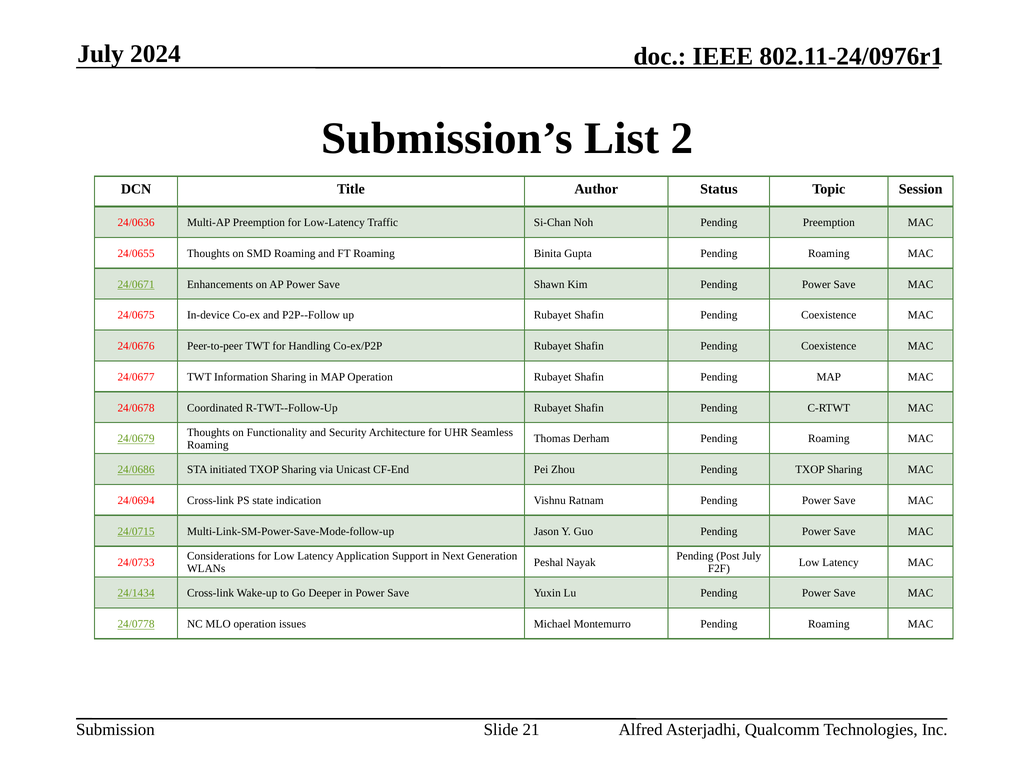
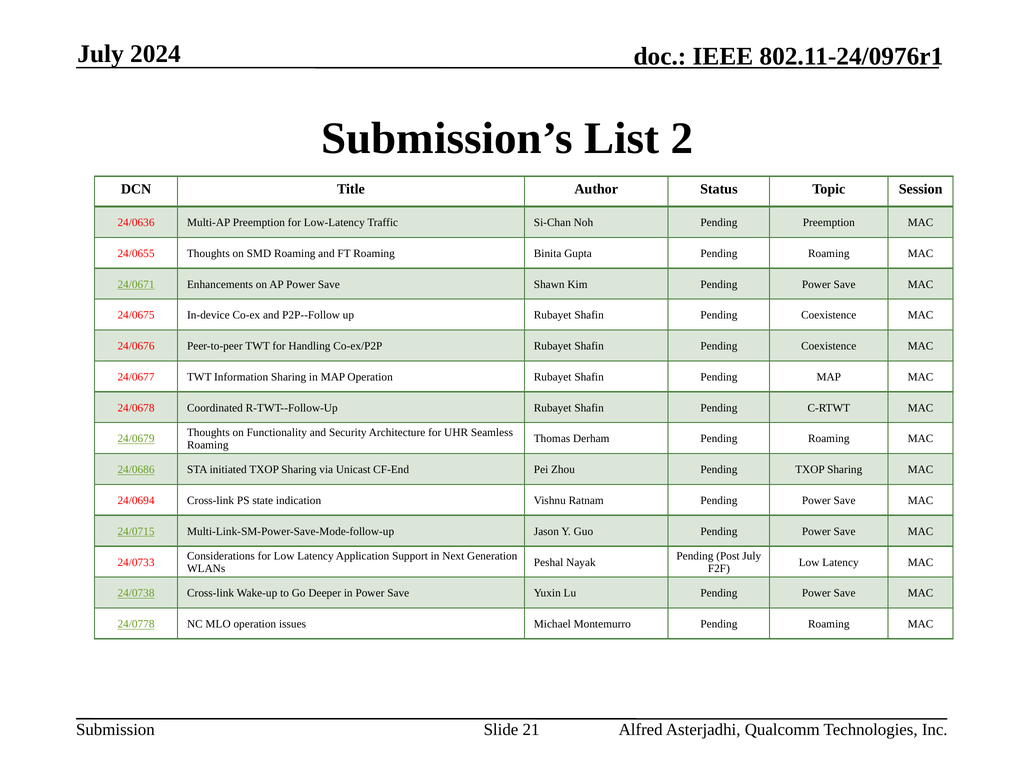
24/1434: 24/1434 -> 24/0738 (136, 593)
